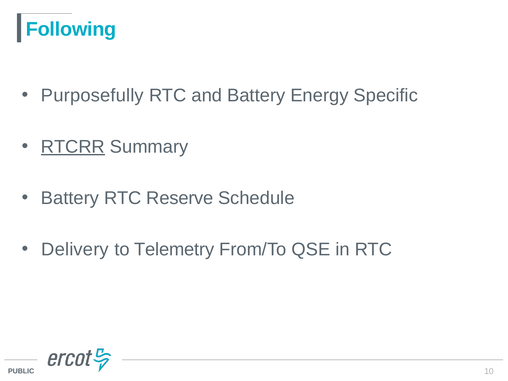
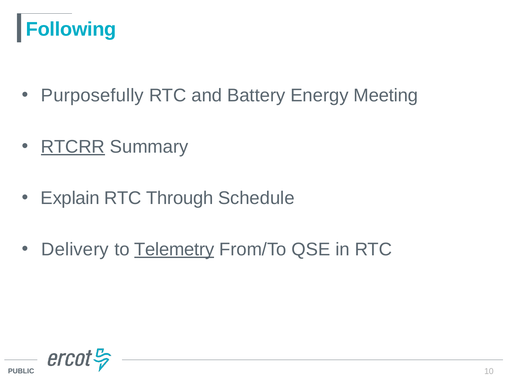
Specific: Specific -> Meeting (386, 95)
Battery: Battery -> Explain (70, 198)
Reserve: Reserve -> Through (180, 198)
Telemetry underline: none -> present (174, 249)
